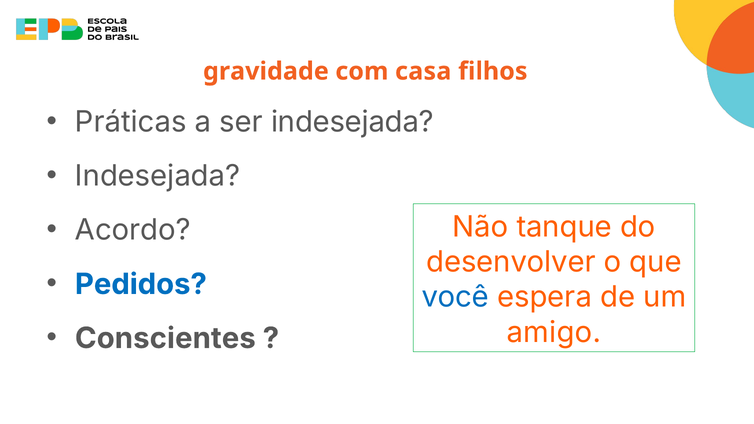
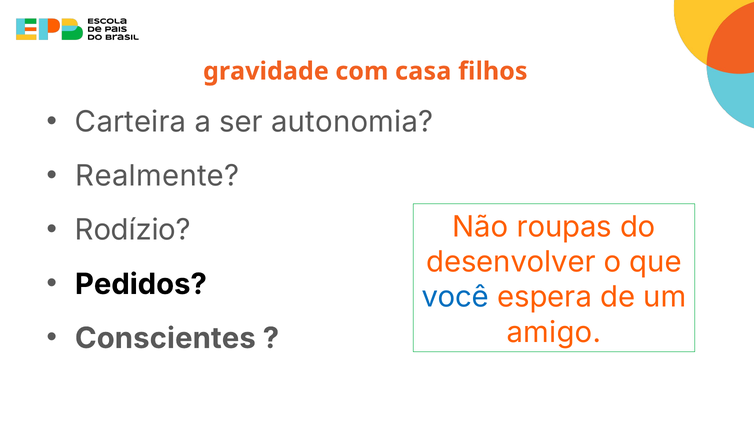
Práticas: Práticas -> Carteira (131, 122)
ser indesejada: indesejada -> autonomia (352, 122)
Indesejada: Indesejada -> Realmente (157, 176)
Acordo: Acordo -> Rodízio (133, 230)
tanque: tanque -> roupas (564, 227)
Pedidos colour: blue -> black (141, 284)
